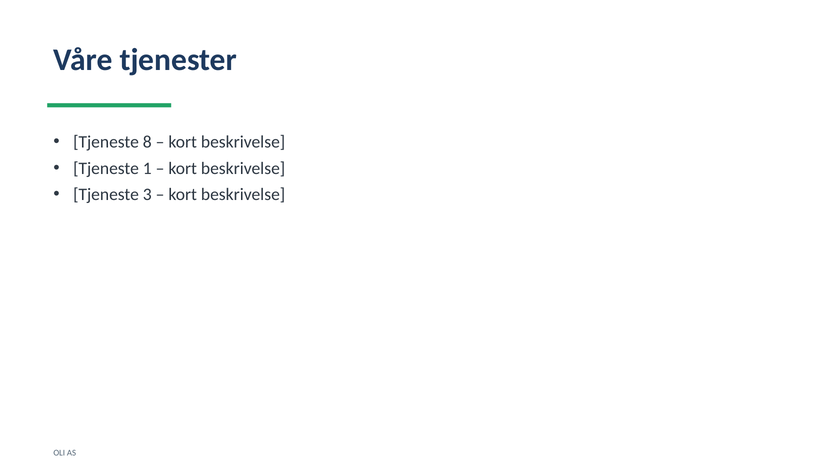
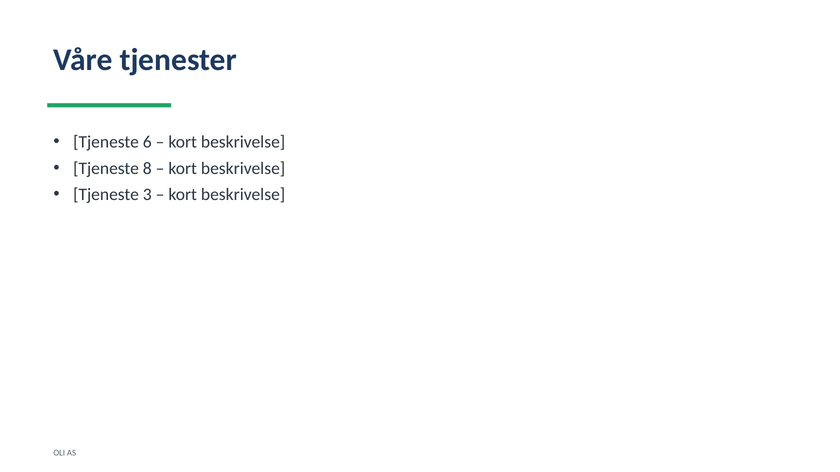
8: 8 -> 6 (147, 142)
1: 1 -> 8 (147, 169)
